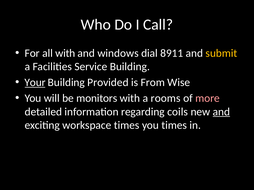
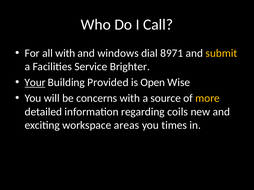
8911: 8911 -> 8971 (172, 53)
Service Building: Building -> Brighter (130, 67)
From: From -> Open (153, 83)
monitors: monitors -> concerns (97, 98)
rooms: rooms -> source (166, 98)
more colour: pink -> yellow (208, 98)
and underline: present -> none (221, 112)
workspace times: times -> areas (127, 126)
